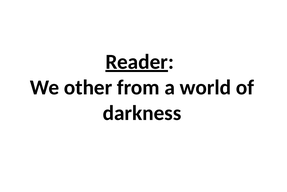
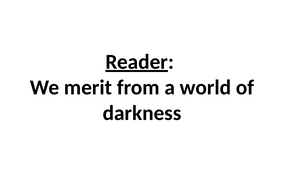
other: other -> merit (88, 87)
